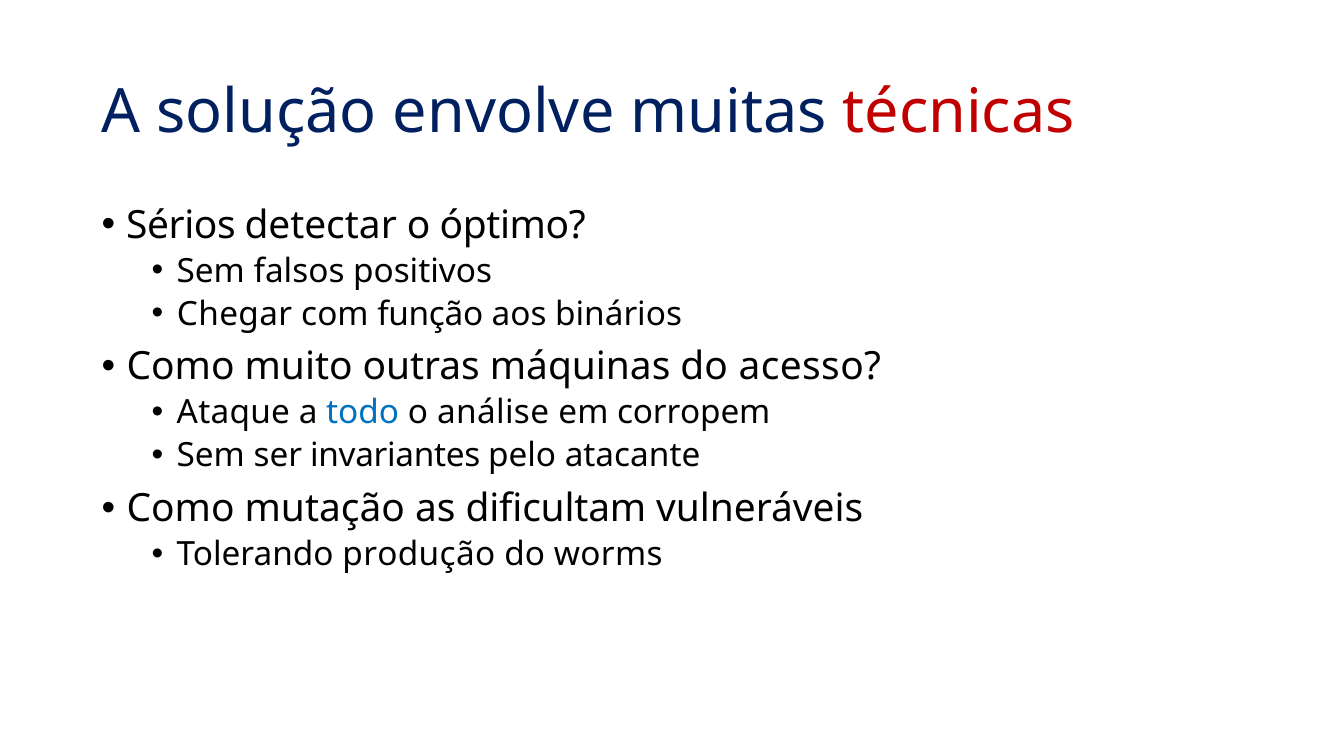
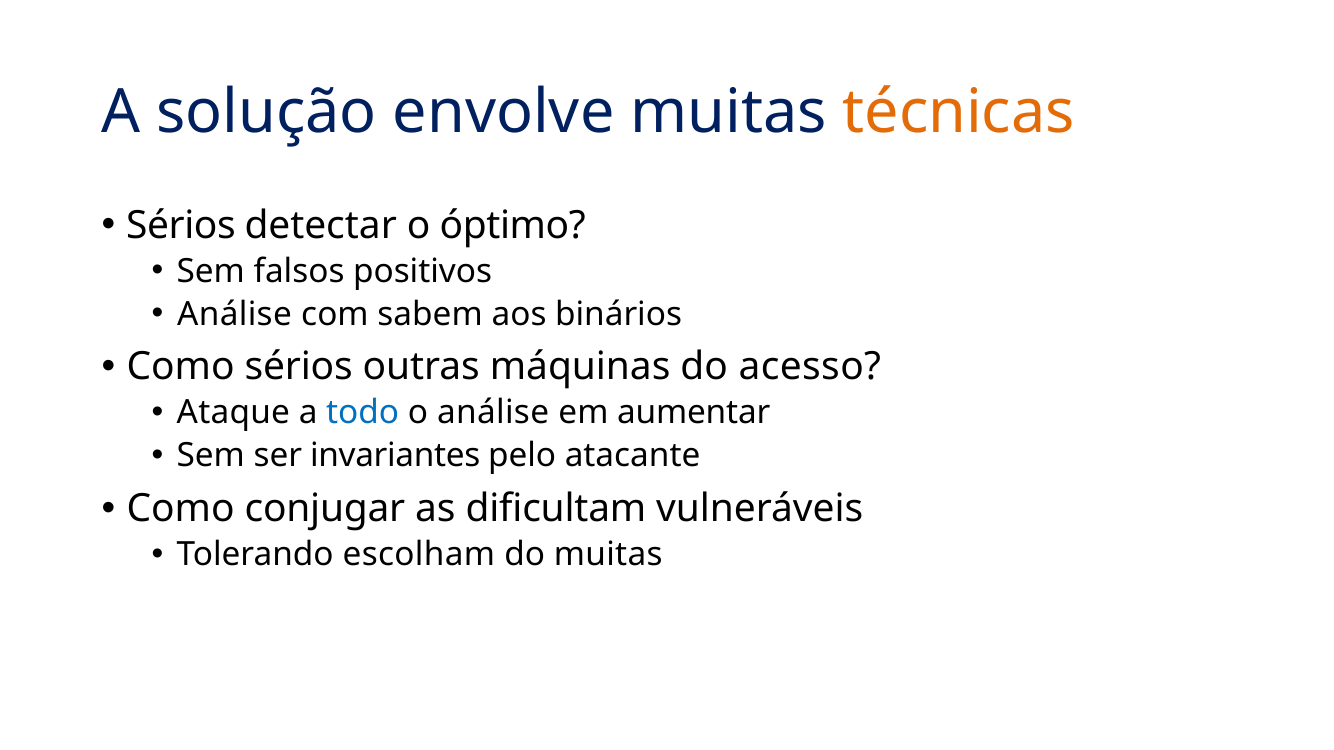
técnicas colour: red -> orange (959, 112)
Chegar: Chegar -> Análise (234, 314)
função: função -> sabem (430, 314)
Como muito: muito -> sérios (299, 367)
corropem: corropem -> aumentar (694, 413)
mutação: mutação -> conjugar (325, 509)
produção: produção -> escolham (419, 555)
do worms: worms -> muitas (608, 555)
